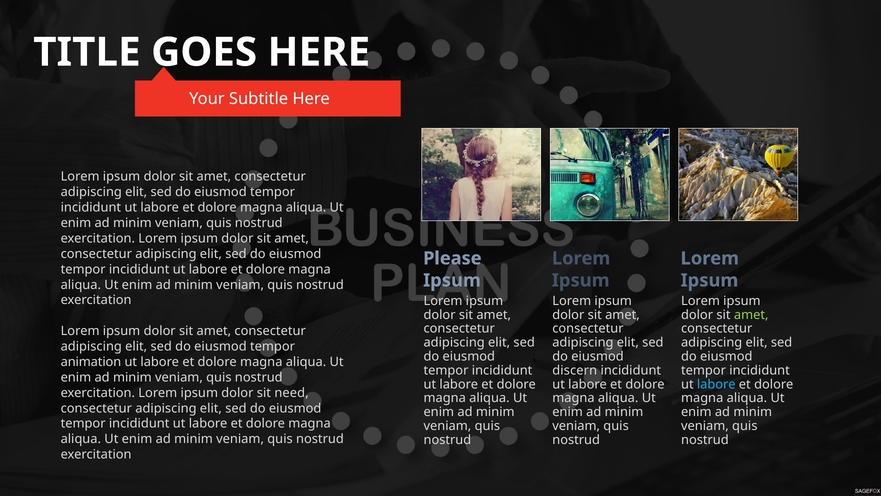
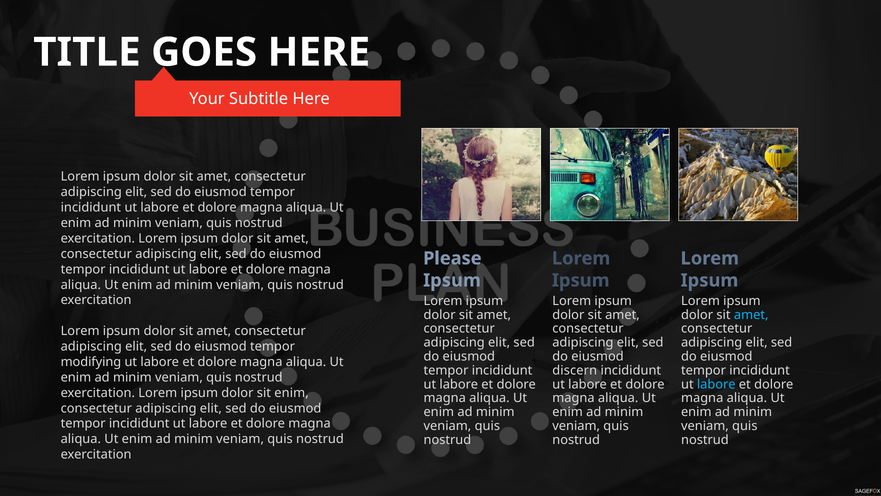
amet colour: light green -> light blue (751, 314)
animation: animation -> modifying (91, 362)
sit need: need -> enim (292, 392)
